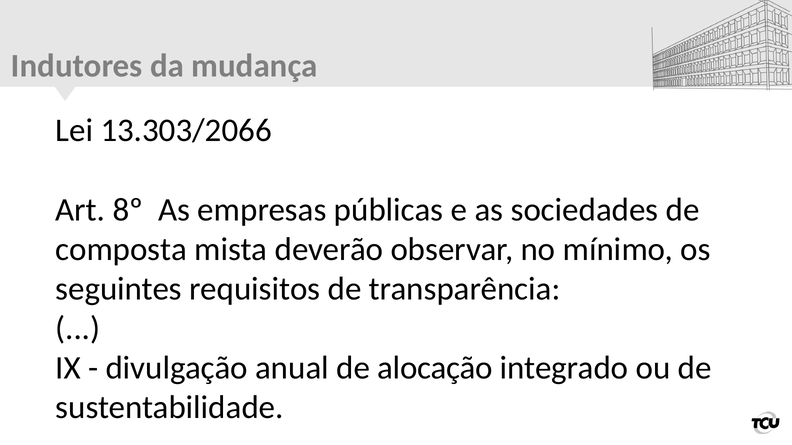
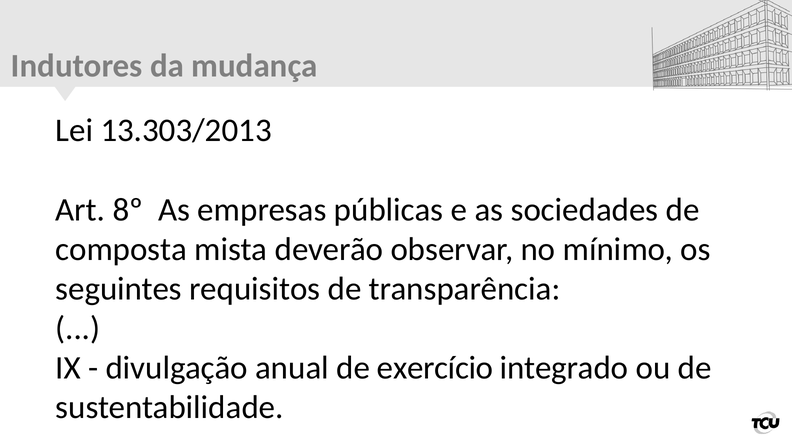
13.303/2066: 13.303/2066 -> 13.303/2013 (186, 131)
alocação: alocação -> exercício (435, 368)
